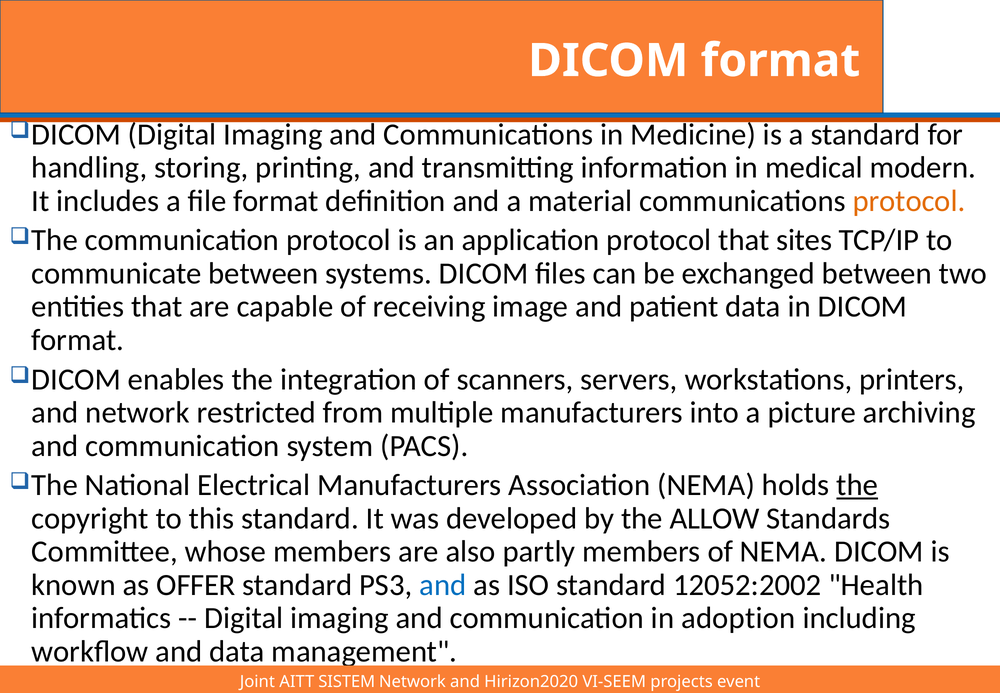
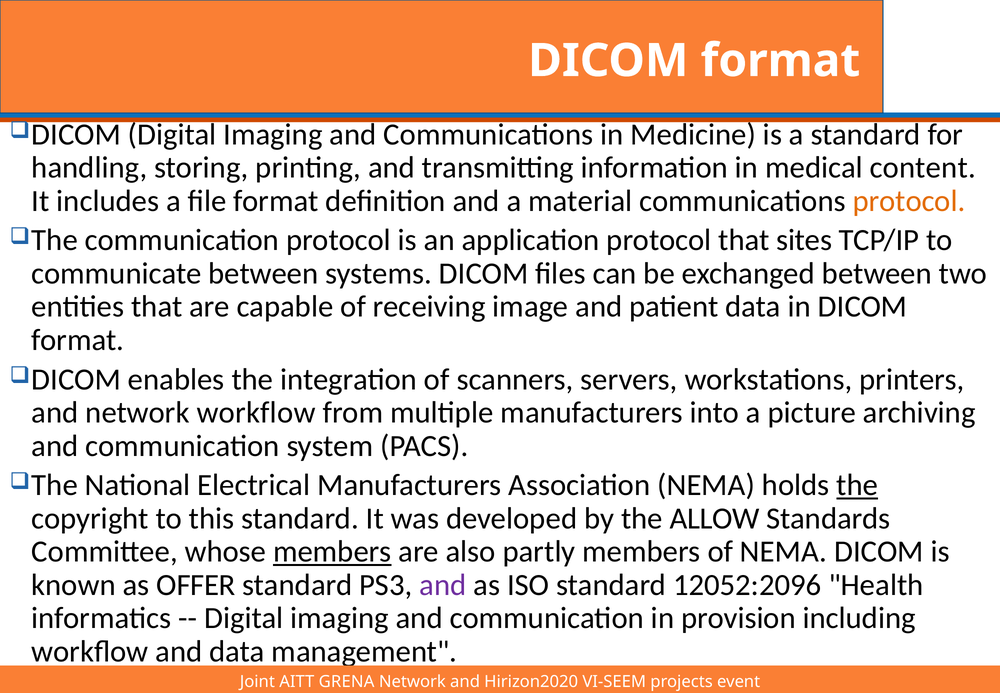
modern: modern -> content (923, 167)
network restricted: restricted -> workflow (256, 412)
members underline: none -> present (332, 551)
and colour: blue -> purple (443, 584)
12052:2002: 12052:2002 -> 12052:2096 (747, 584)
adoption: adoption -> provision (738, 618)
SISTEM: SISTEM -> GRENA (347, 681)
